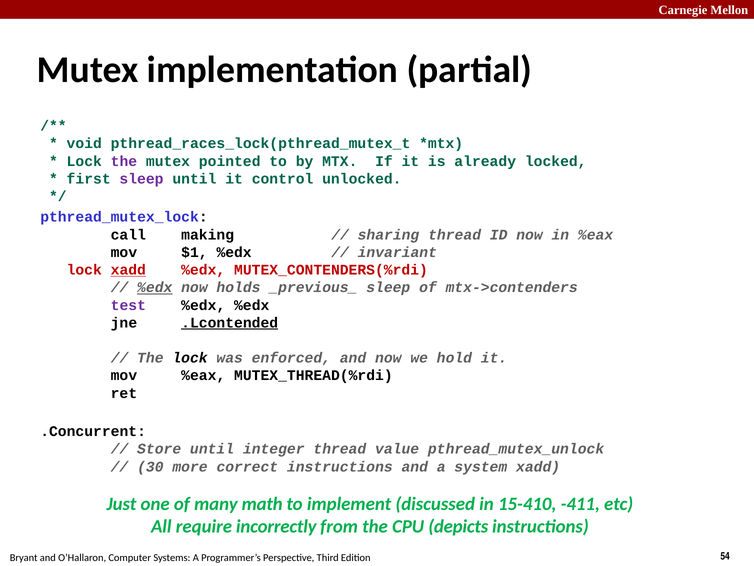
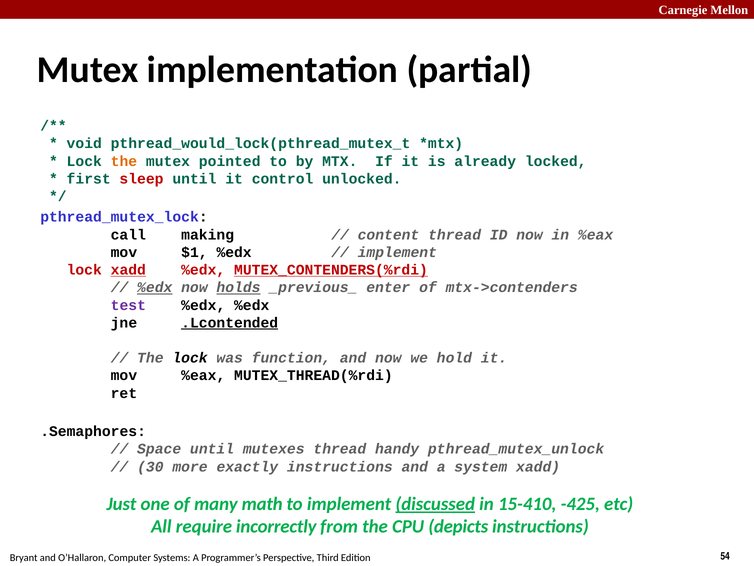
pthread_races_lock(pthread_mutex_t: pthread_races_lock(pthread_mutex_t -> pthread_would_lock(pthread_mutex_t (260, 144)
the colour: purple -> orange (124, 161)
sleep colour: purple -> red (142, 179)
sharing: sharing -> content (388, 234)
invariant: invariant -> implement (397, 252)
MUTEX_CONTENDERS(%rdi underline: none -> present (331, 270)
holds underline: none -> present (238, 287)
_previous_ sleep: sleep -> enter (388, 287)
enforced: enforced -> function (291, 358)
.Concurrent: .Concurrent -> .Semaphores (93, 431)
Store: Store -> Space (159, 449)
integer: integer -> mutexes (274, 449)
value: value -> handy (397, 449)
correct: correct -> exactly (247, 466)
discussed underline: none -> present (435, 504)
-411: -411 -> -425 (580, 504)
